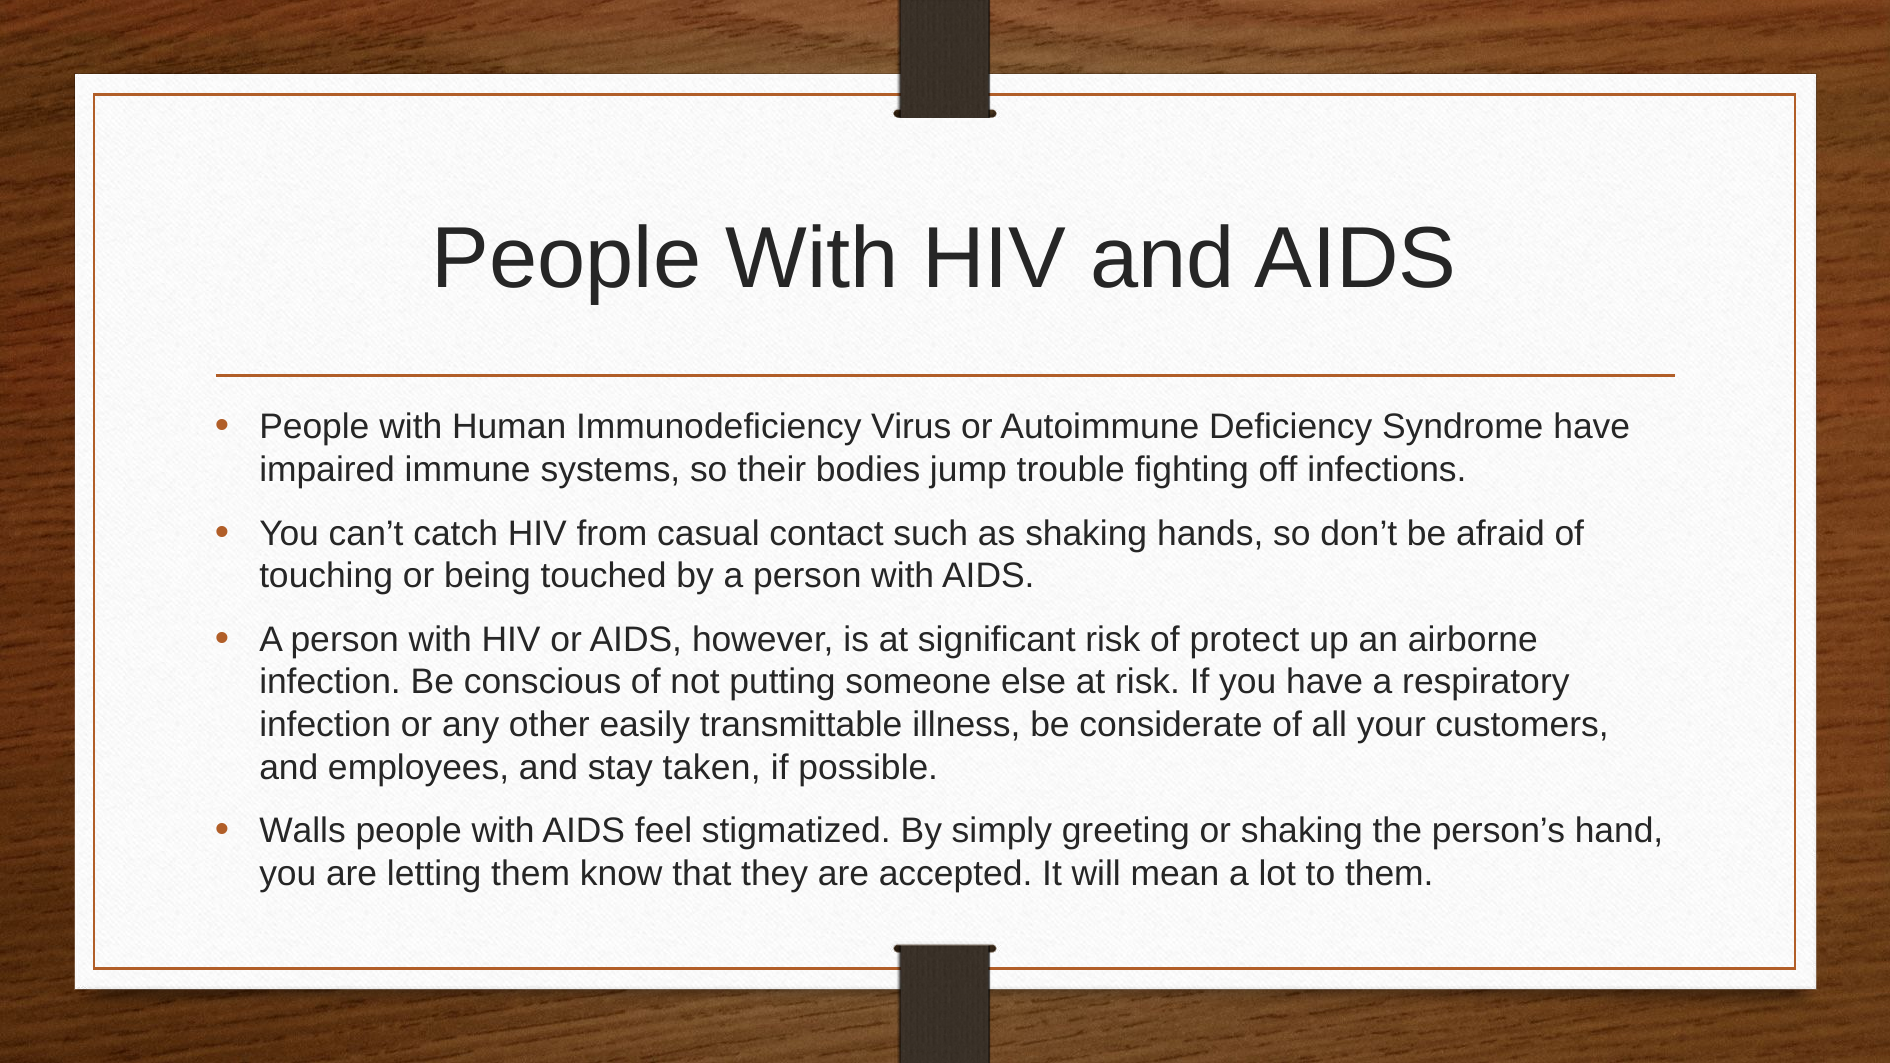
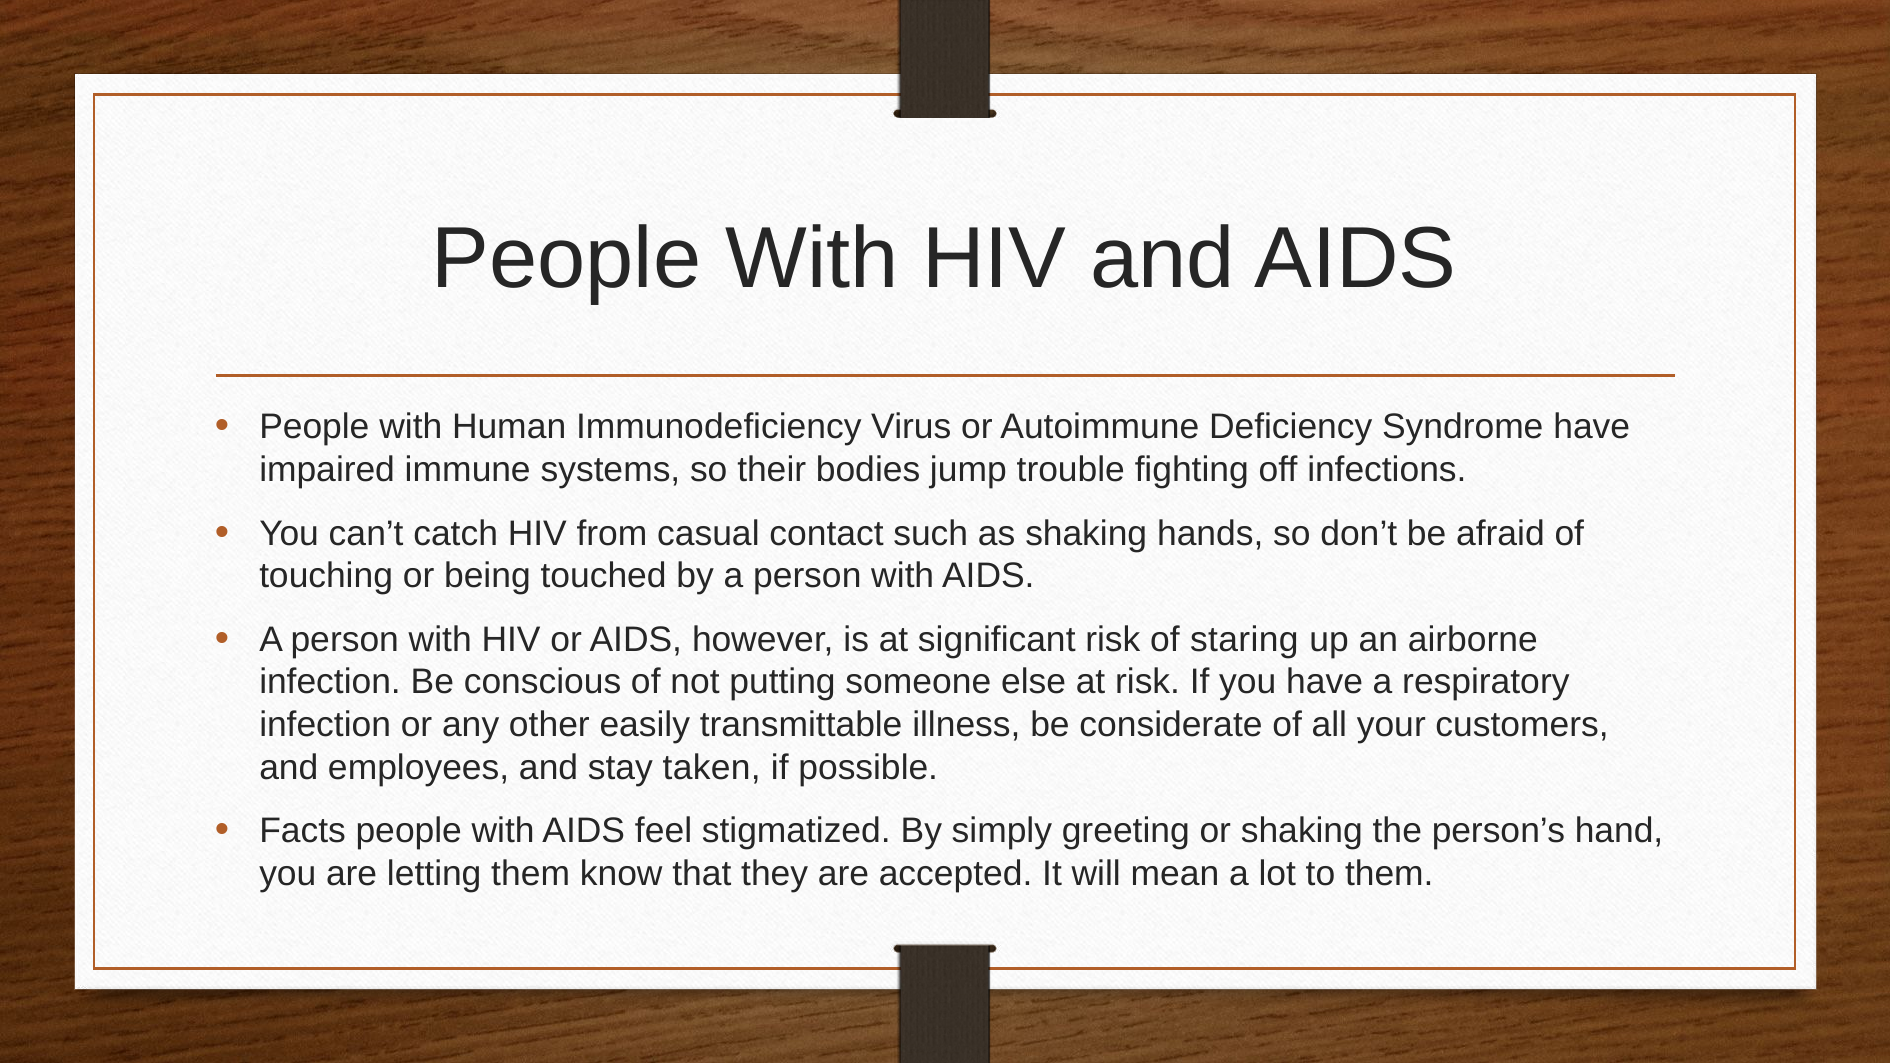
protect: protect -> staring (1244, 640)
Walls: Walls -> Facts (303, 831)
